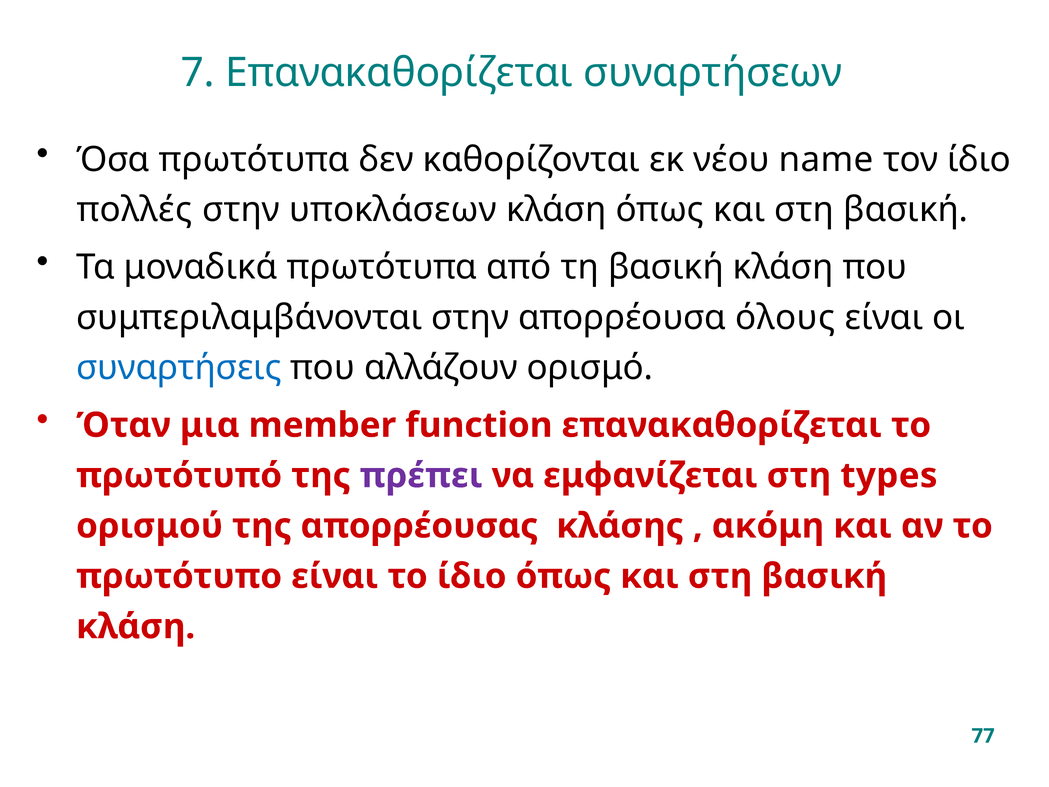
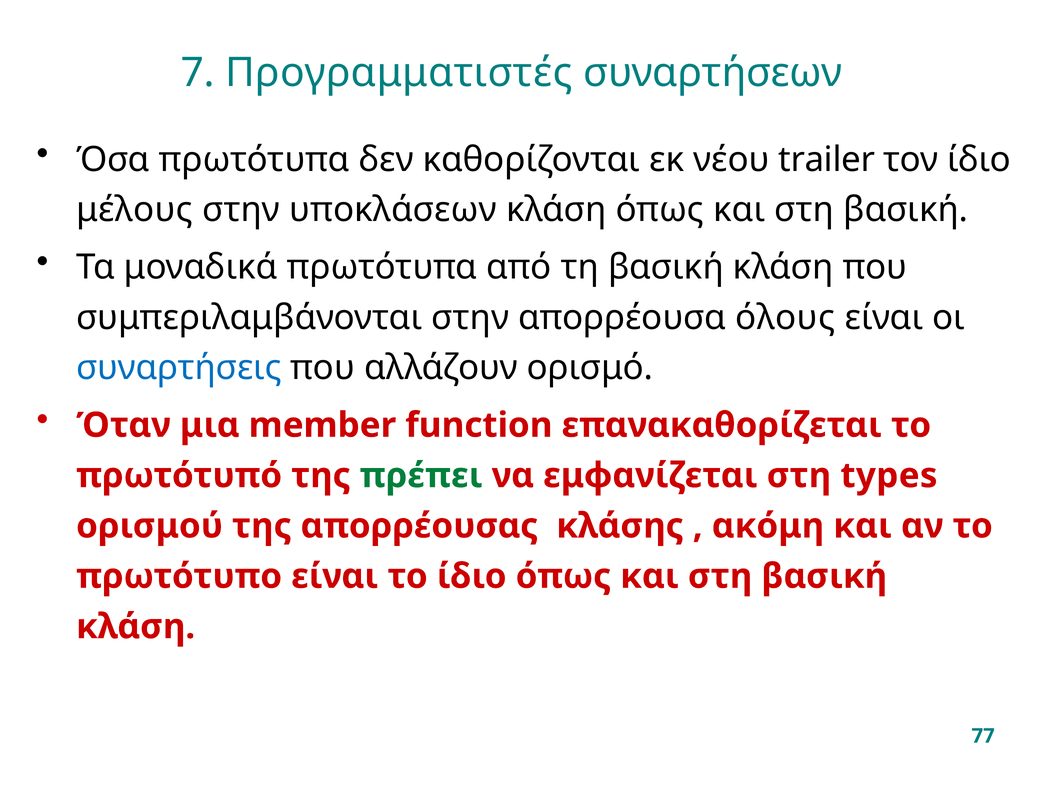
7 Επανακαθορίζεται: Επανακαθορίζεται -> Προγραμματιστές (399, 73)
name: name -> trailer (827, 159)
πολλές: πολλές -> μέλους (135, 210)
πρέπει colour: purple -> green (421, 475)
